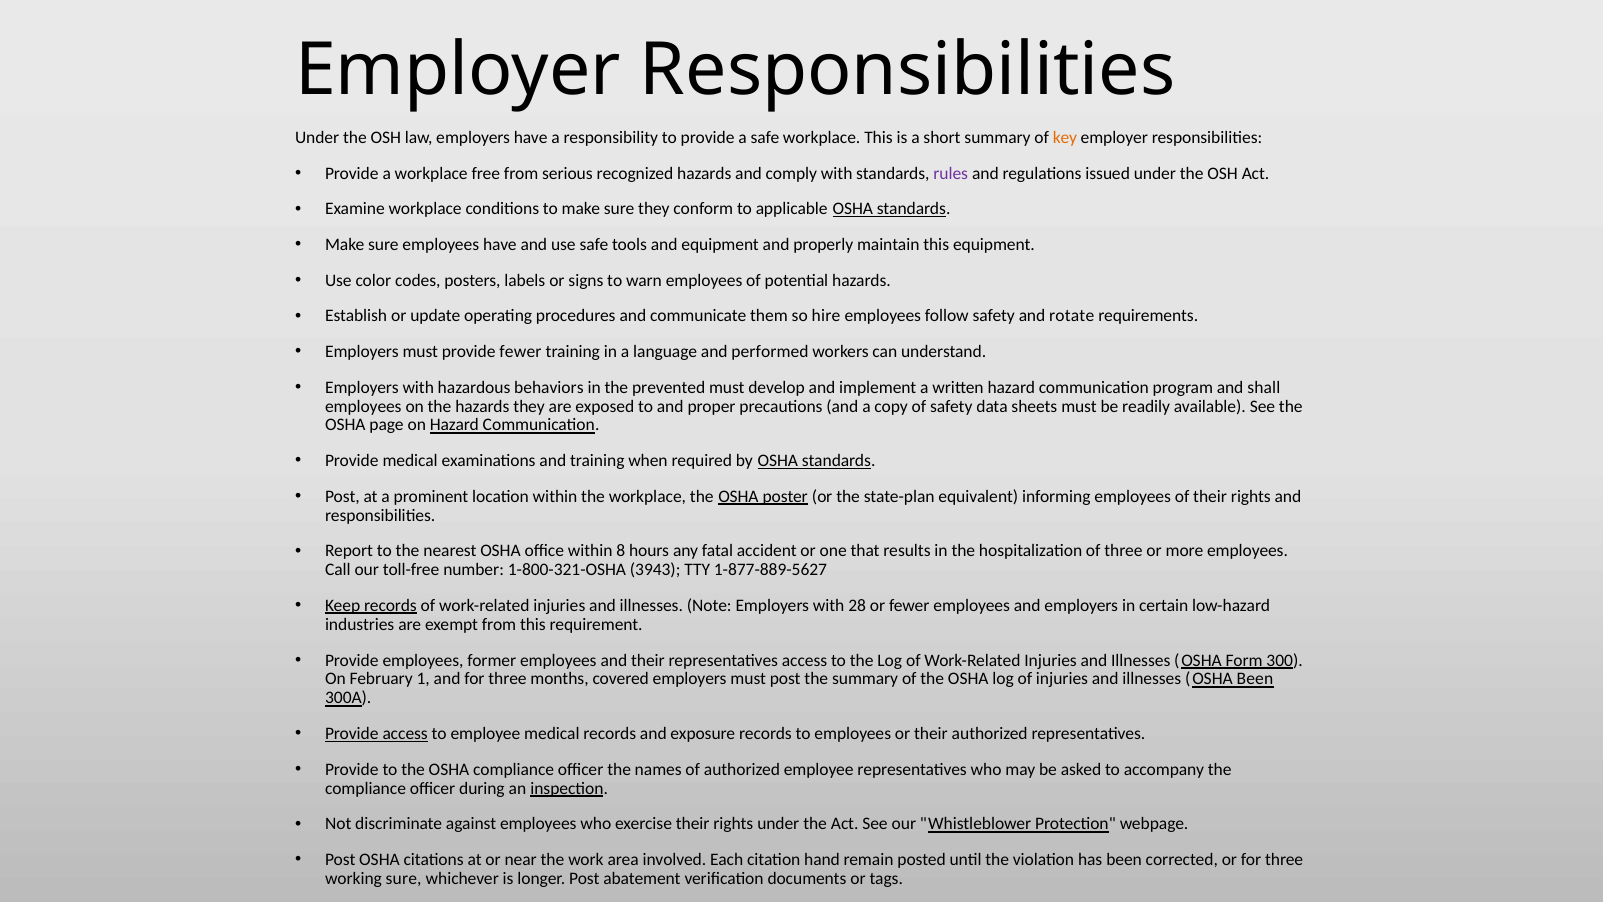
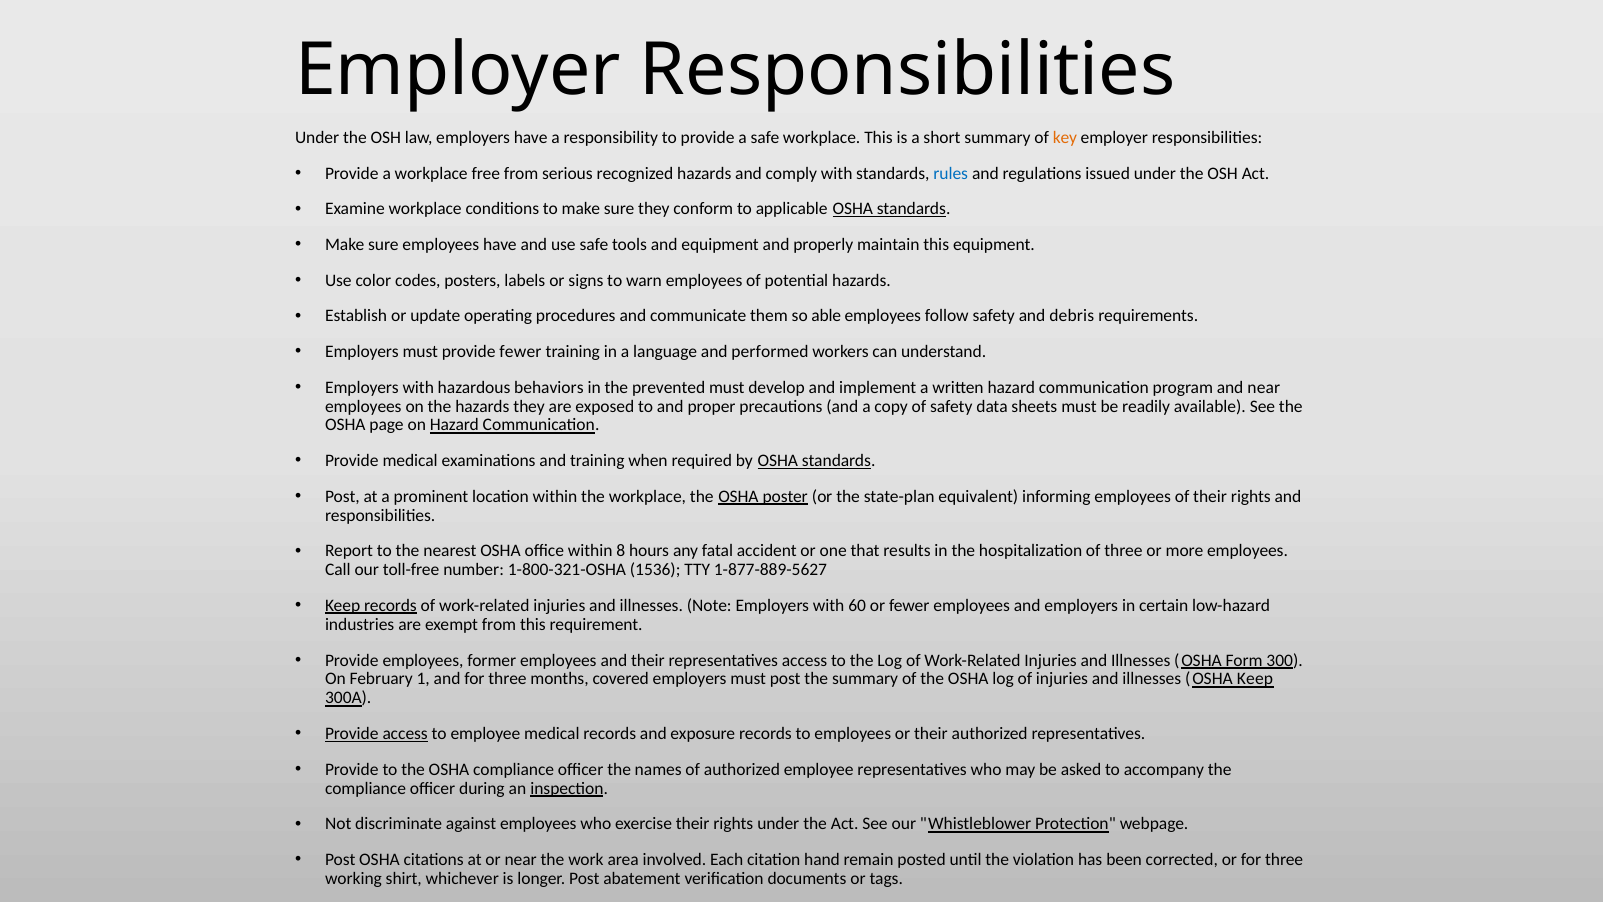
rules colour: purple -> blue (951, 173)
hire: hire -> able (826, 316)
rotate: rotate -> debris (1072, 316)
and shall: shall -> near (1264, 387)
3943: 3943 -> 1536 (655, 570)
28: 28 -> 60 (857, 605)
OSHA Been: Been -> Keep (1255, 679)
working sure: sure -> shirt (404, 878)
